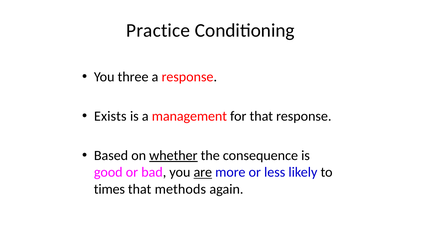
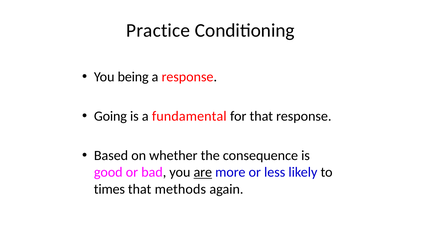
three: three -> being (133, 77)
Exists: Exists -> Going (110, 116)
management: management -> fundamental (189, 116)
whether underline: present -> none (173, 155)
